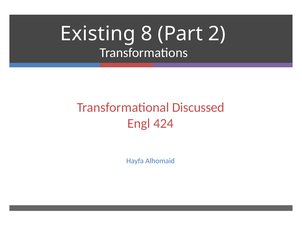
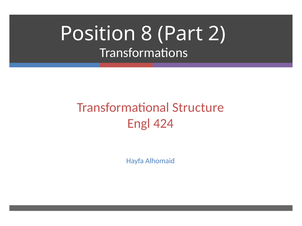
Existing: Existing -> Position (98, 34)
Discussed: Discussed -> Structure (198, 108)
